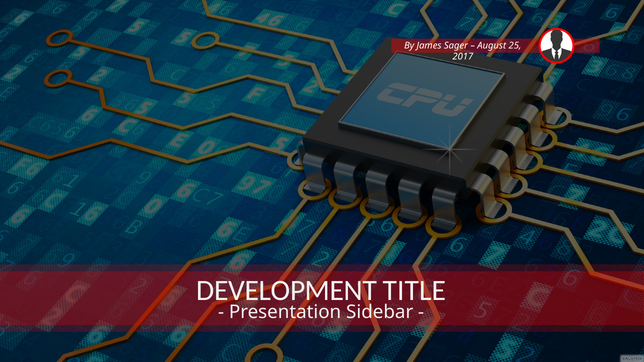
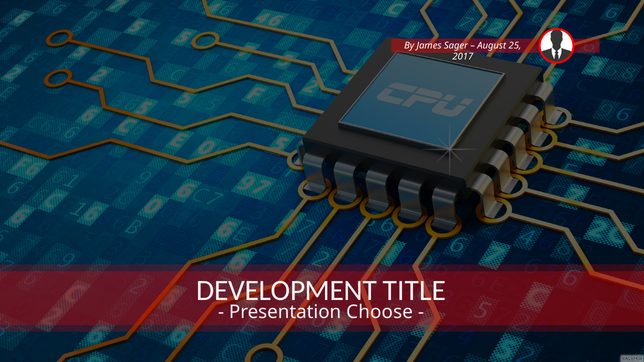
Sidebar: Sidebar -> Choose (380, 312)
